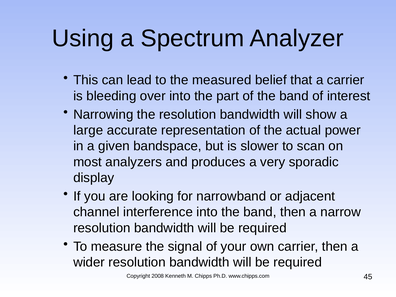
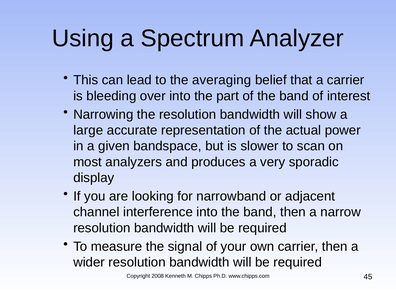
measured: measured -> averaging (222, 80)
